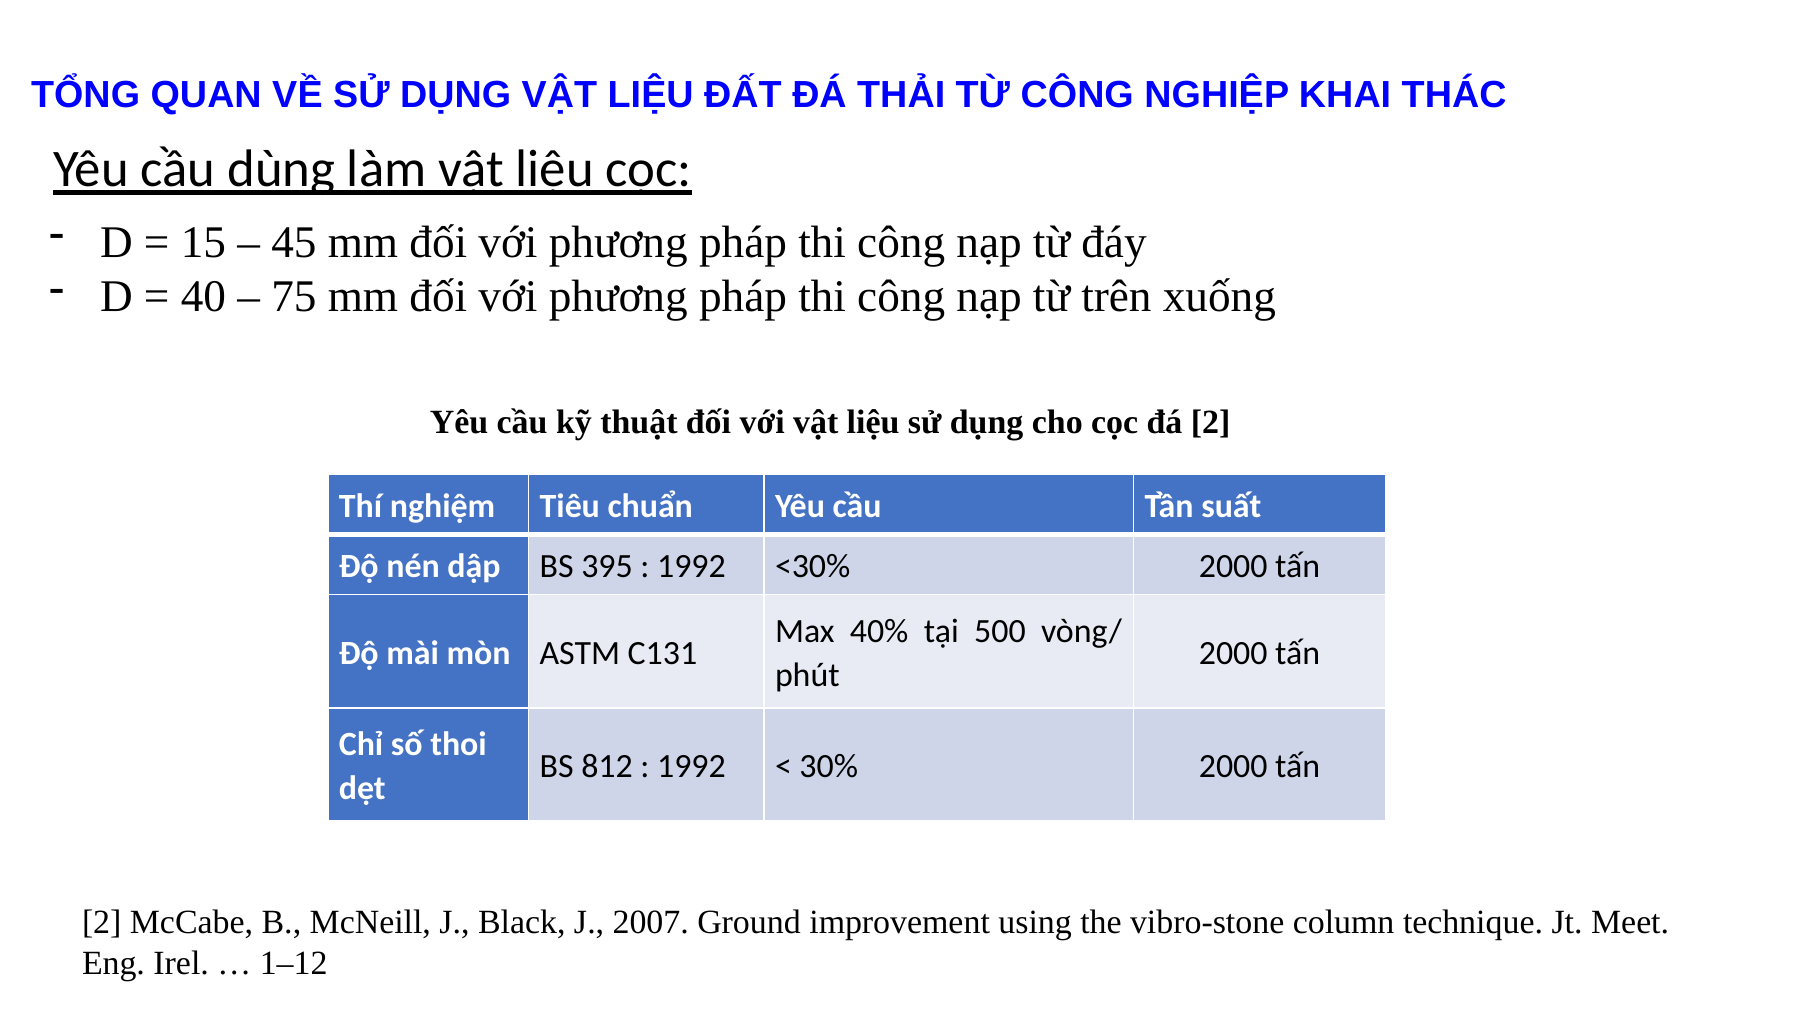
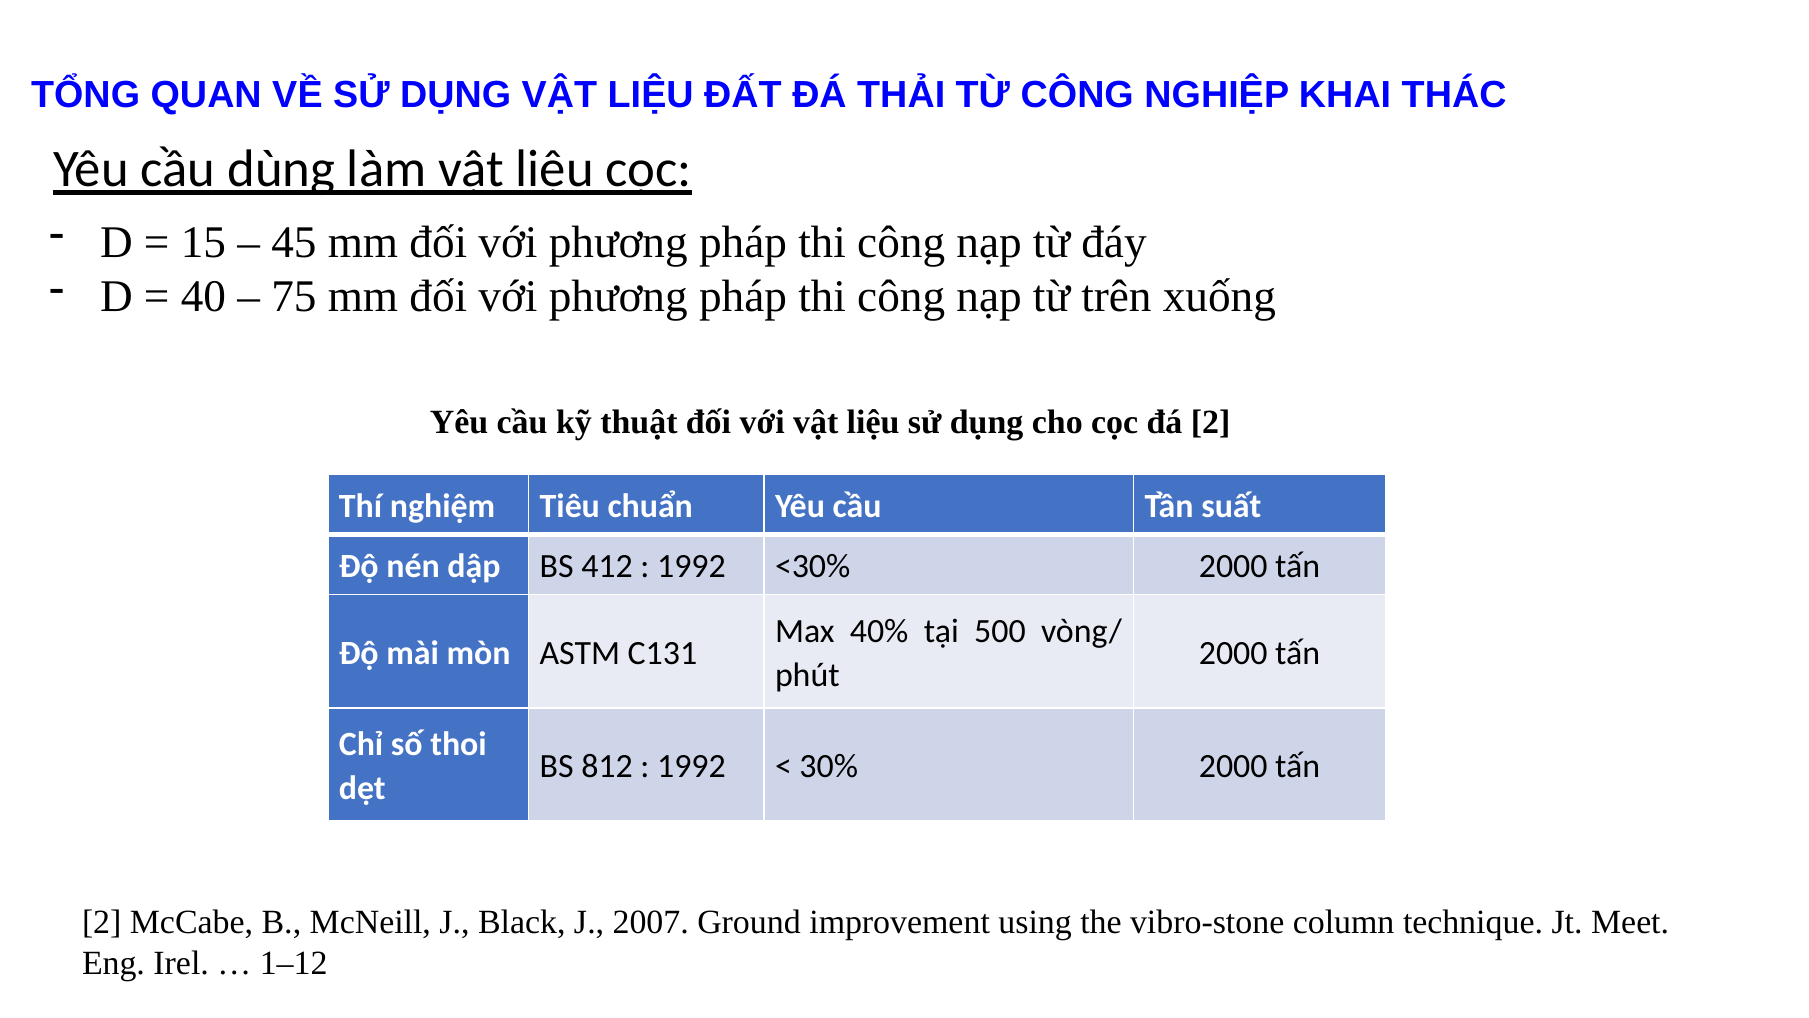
395: 395 -> 412 (607, 566)
